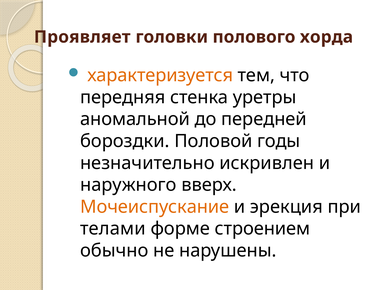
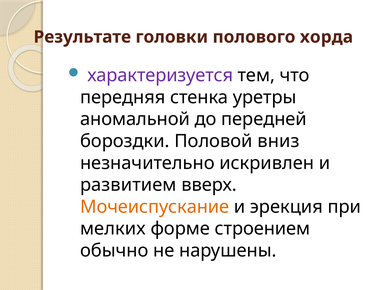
Проявляет: Проявляет -> Результате (82, 37)
характеризуется colour: orange -> purple (160, 75)
годы: годы -> вниз (278, 141)
наружного: наружного -> развитием (128, 185)
телами: телами -> мелких (113, 229)
